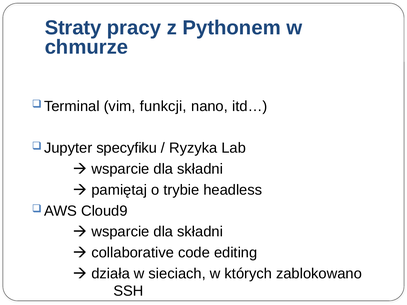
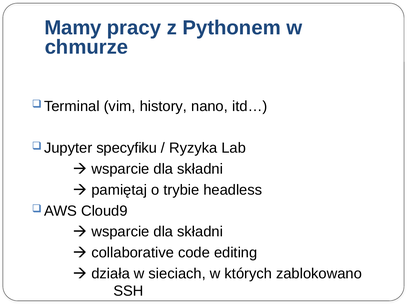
Straty: Straty -> Mamy (73, 28)
funkcji: funkcji -> history (163, 106)
